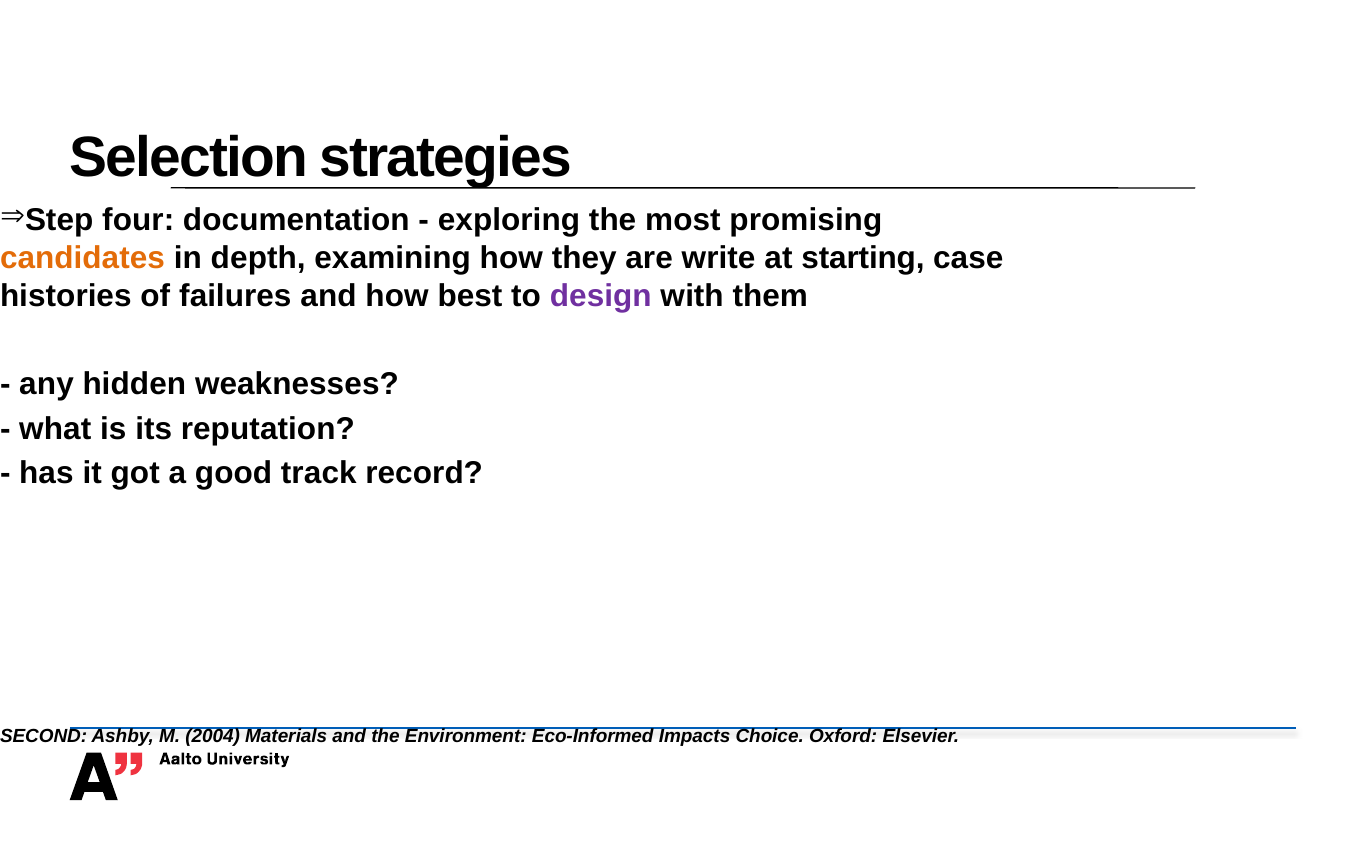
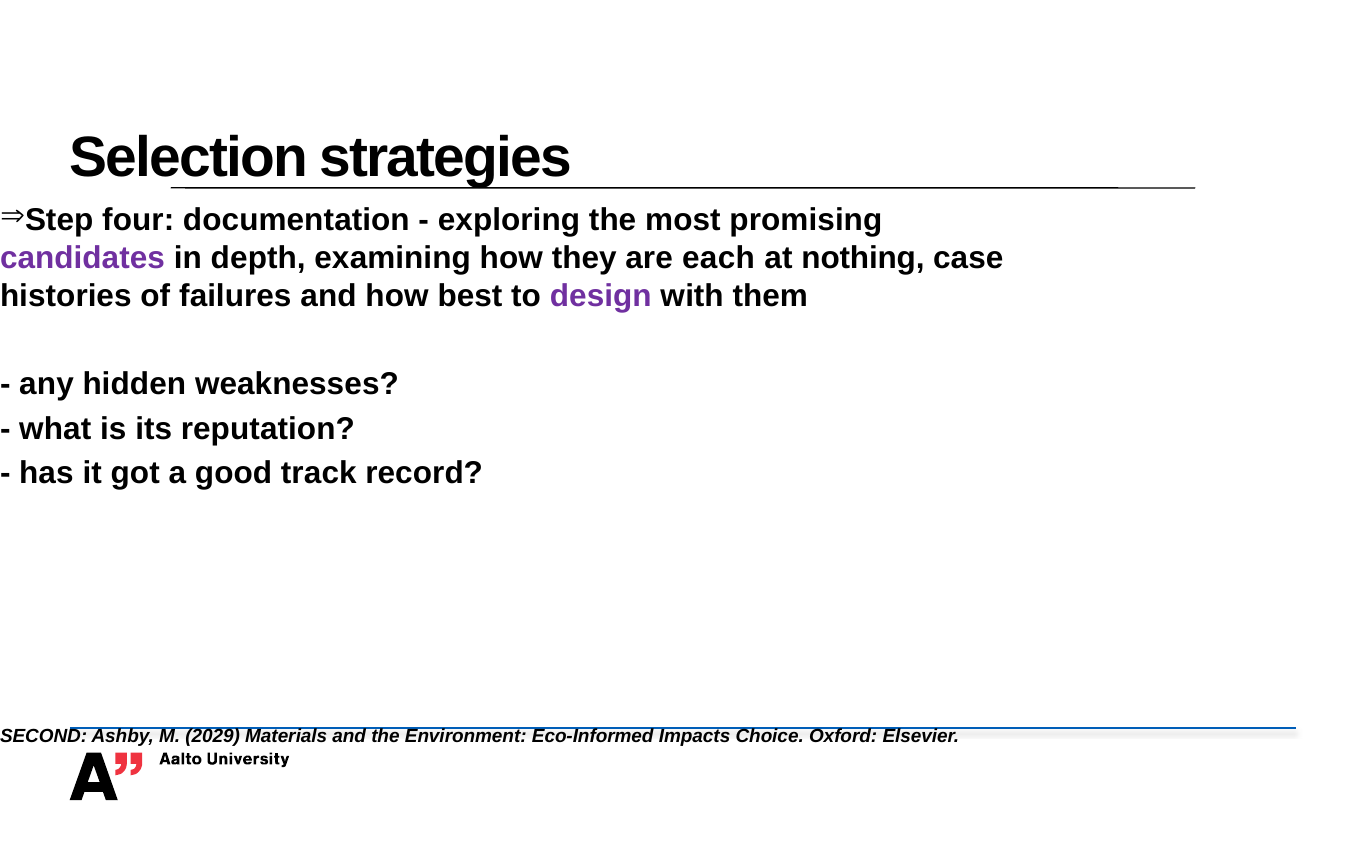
candidates colour: orange -> purple (82, 258)
write: write -> each (718, 258)
starting: starting -> nothing (863, 258)
2004: 2004 -> 2029 (213, 736)
